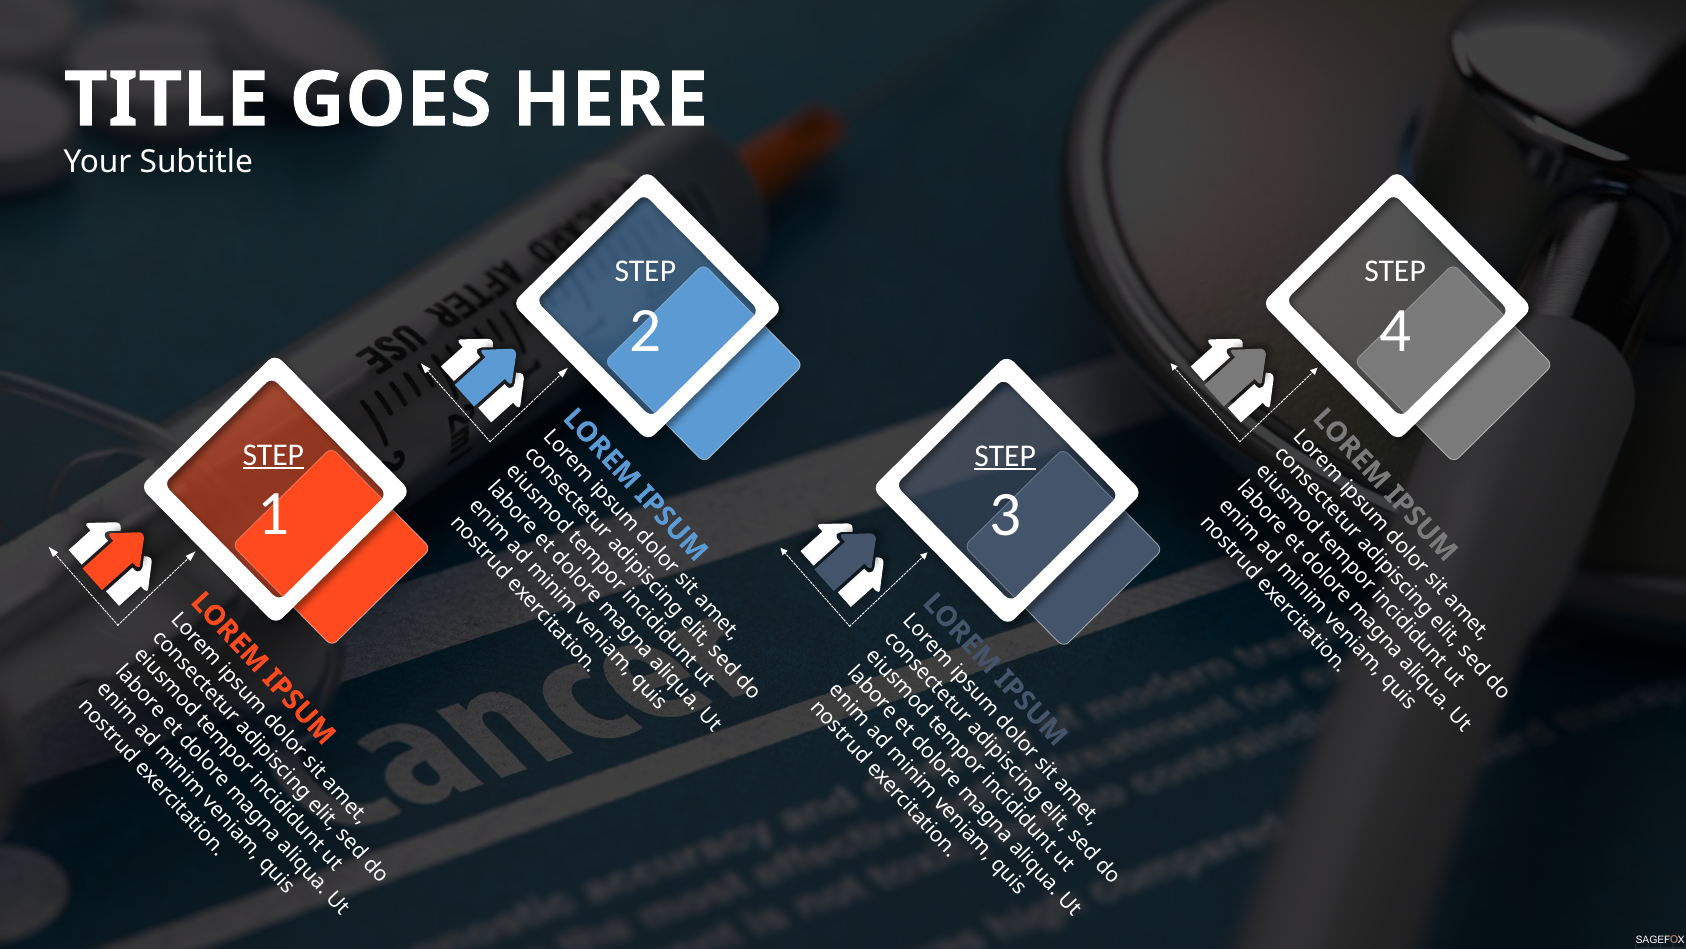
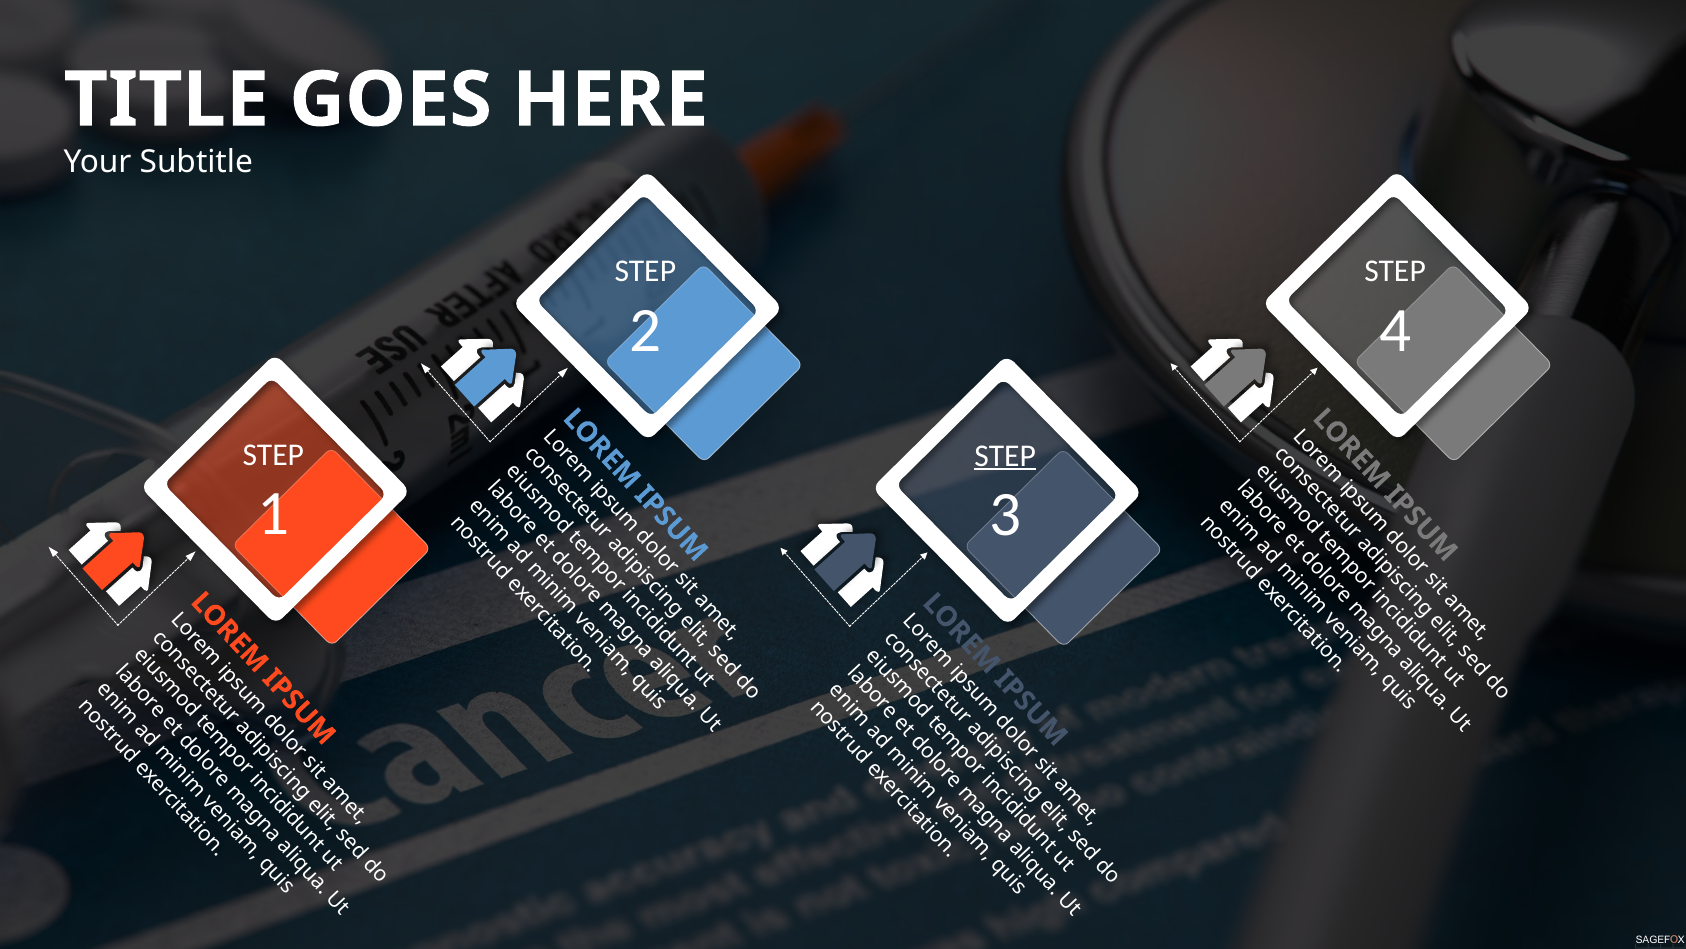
STEP underline: present -> none (273, 454)
